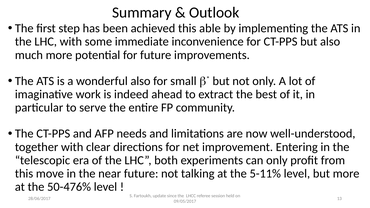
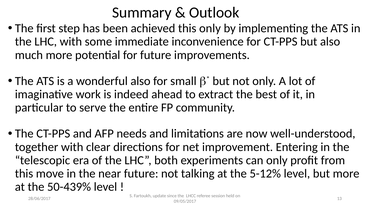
this able: able -> only (210, 28)
5-11%: 5-11% -> 5-12% (265, 174)
50-476%: 50-476% -> 50-439% (69, 187)
